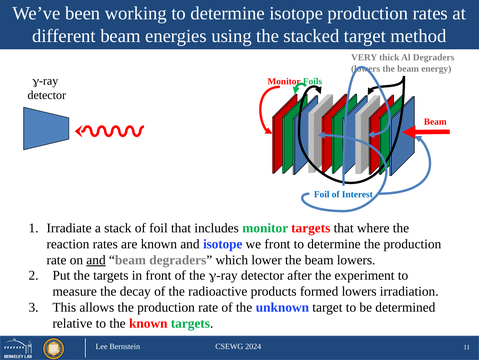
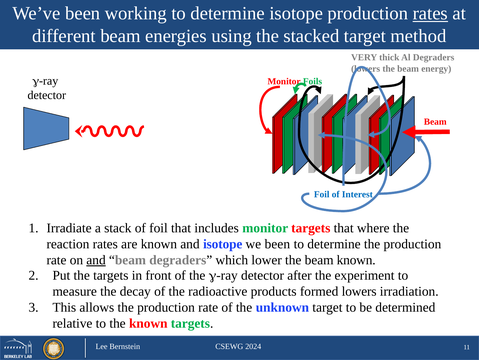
rates underline: none -> present (430, 13)
we front: front -> been (277, 244)
beam lowers: lowers -> known (356, 259)
